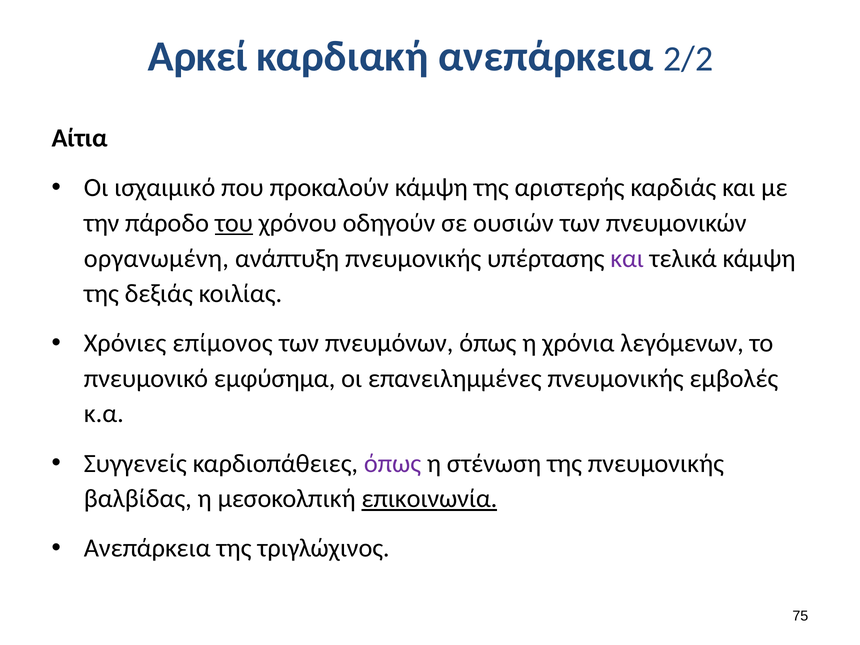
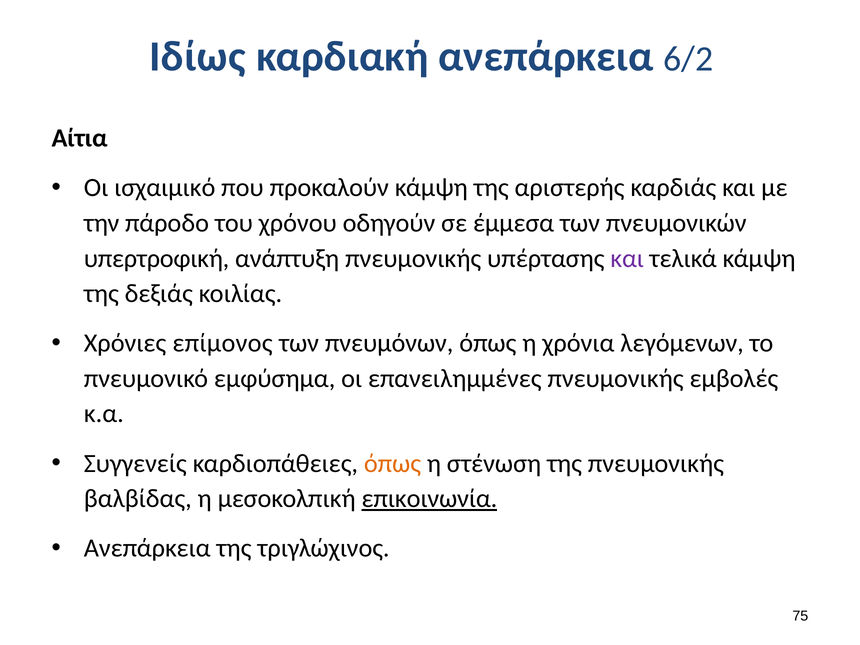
Αρκεί: Αρκεί -> Ιδίως (197, 57)
2/2: 2/2 -> 6/2 (688, 59)
του underline: present -> none (234, 223)
ουσιών: ουσιών -> έμμεσα (514, 223)
οργανωμένη: οργανωμένη -> υπερτροφική (157, 258)
όπως colour: purple -> orange (392, 463)
